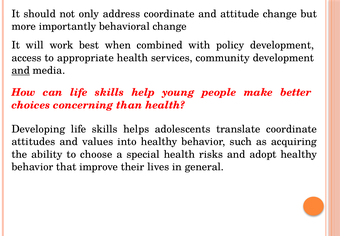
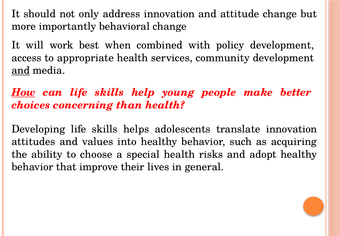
address coordinate: coordinate -> innovation (169, 14)
How underline: none -> present (23, 92)
translate coordinate: coordinate -> innovation (292, 129)
